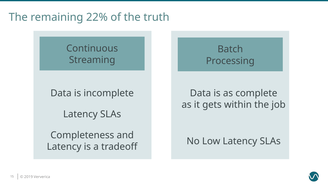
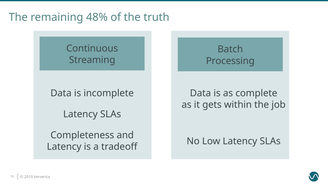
22%: 22% -> 48% (97, 17)
